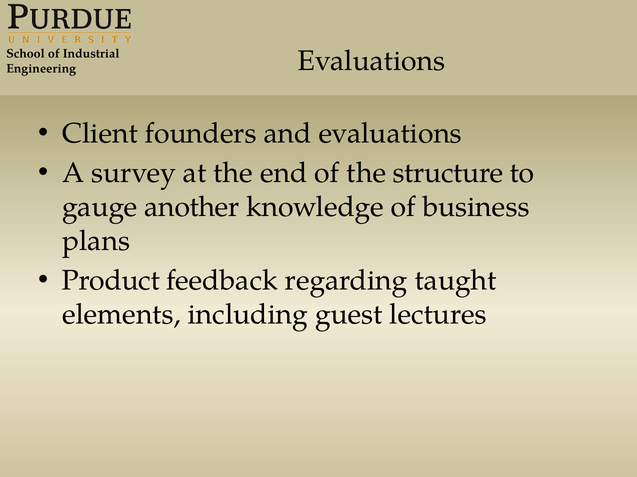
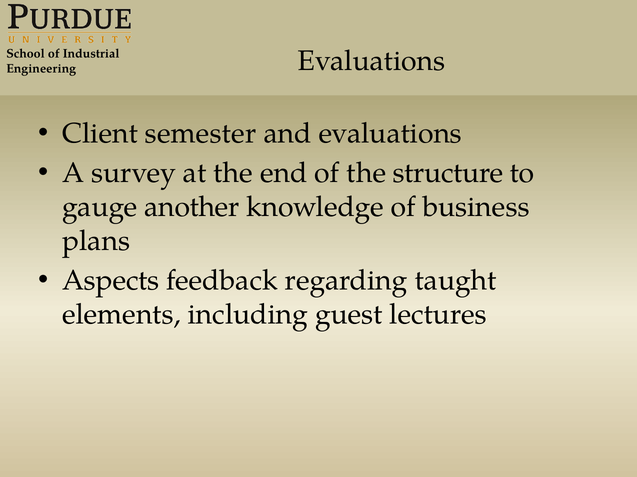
founders: founders -> semester (201, 134)
Product: Product -> Aspects (111, 281)
